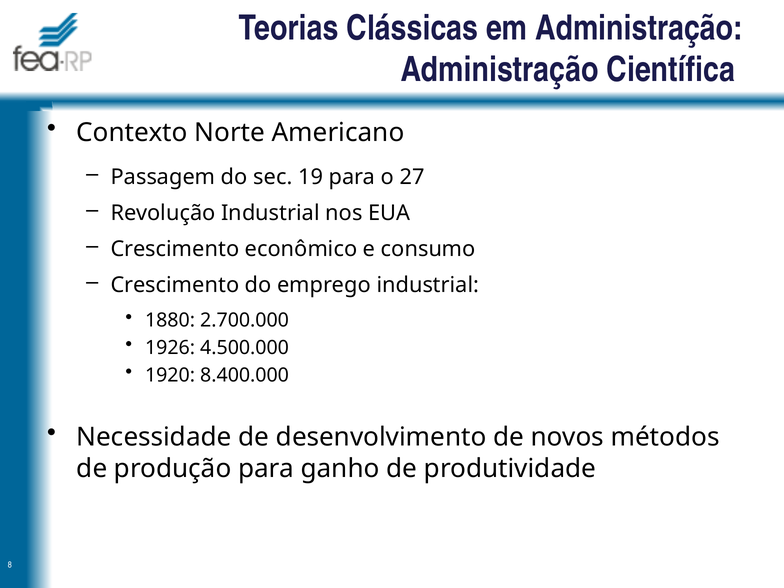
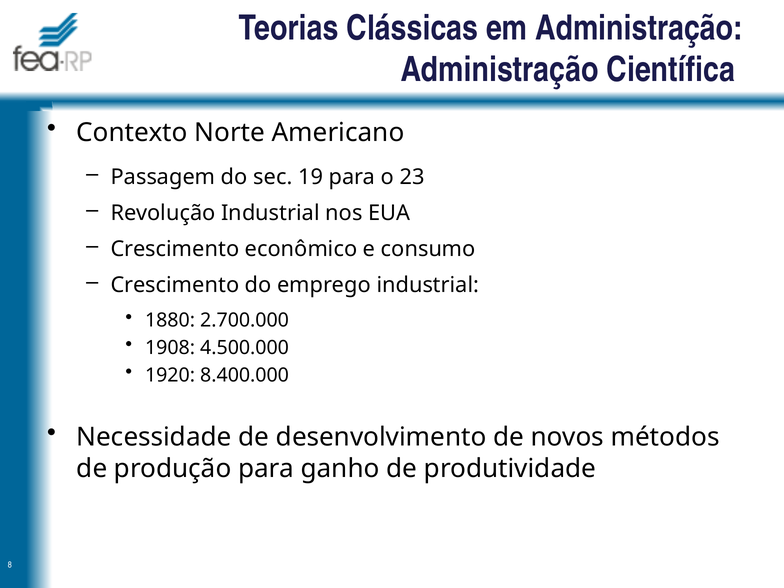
27: 27 -> 23 (412, 177)
1926: 1926 -> 1908 (170, 348)
